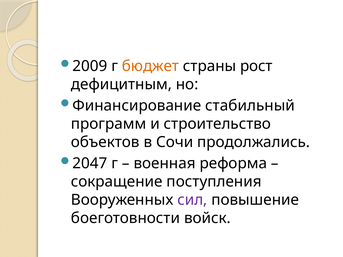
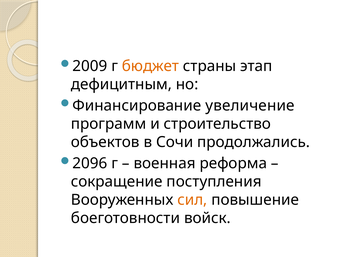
рост: рост -> этап (256, 66)
стабильный: стабильный -> увеличение (250, 106)
2047: 2047 -> 2096 (90, 163)
сил colour: purple -> orange (192, 200)
